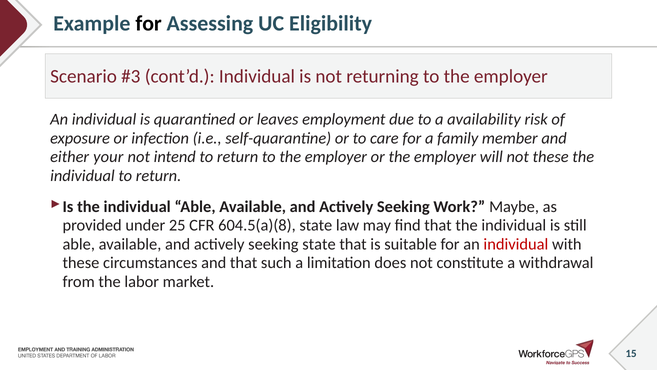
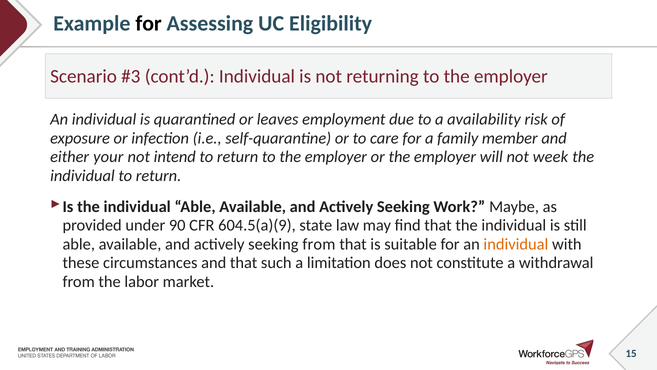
not these: these -> week (551, 157)
25: 25 -> 90 (177, 225)
604.5(a)(8: 604.5(a)(8 -> 604.5(a)(9 (257, 225)
seeking state: state -> from (319, 244)
individual colour: red -> orange (516, 244)
